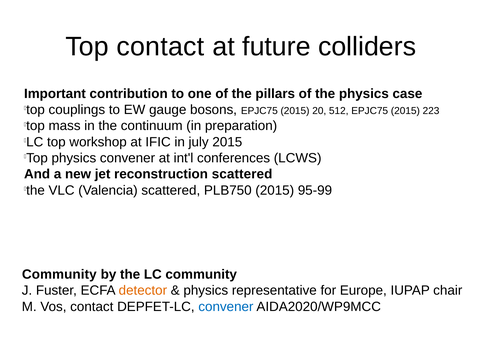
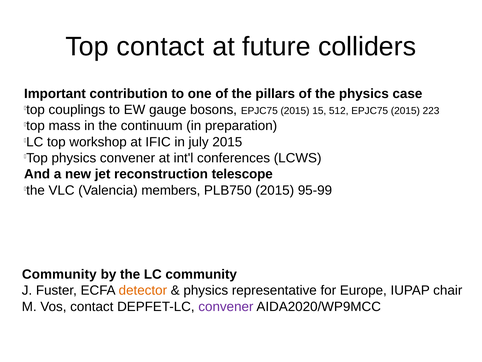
20: 20 -> 15 (319, 111)
reconstruction scattered: scattered -> telescope (242, 174)
Valencia scattered: scattered -> members (171, 190)
convener colour: blue -> purple (226, 306)
